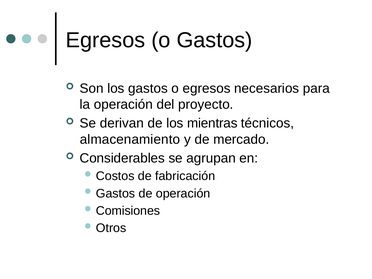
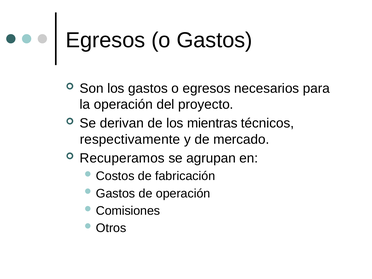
almacenamiento: almacenamiento -> respectivamente (130, 139)
Considerables: Considerables -> Recuperamos (122, 158)
